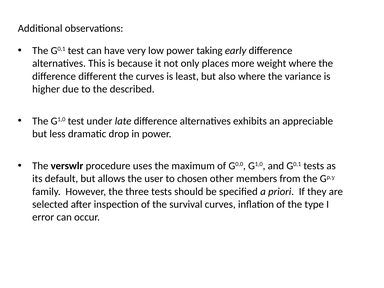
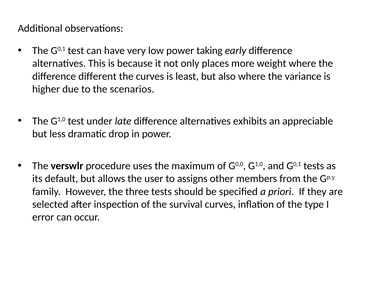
described: described -> scenarios (132, 89)
chosen: chosen -> assigns (192, 179)
